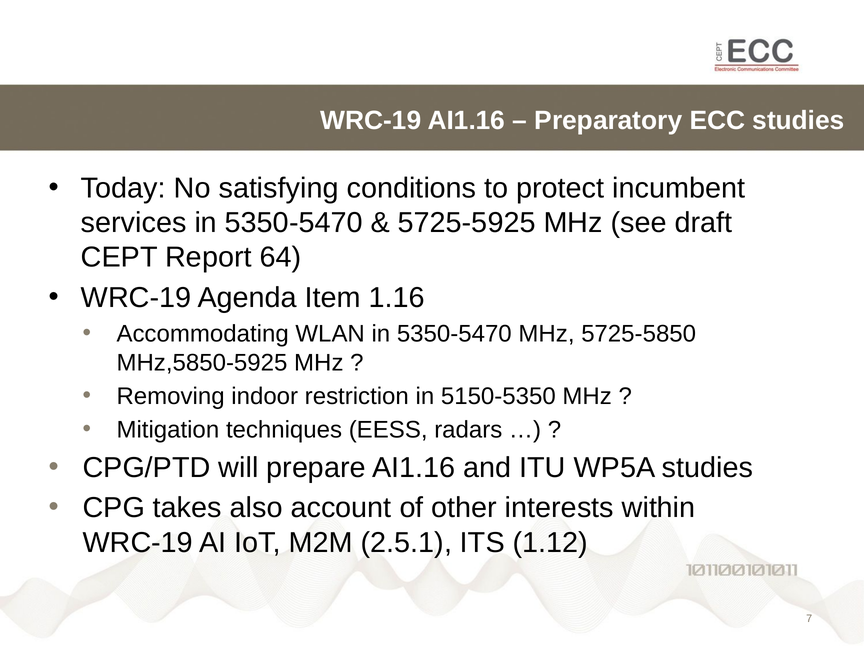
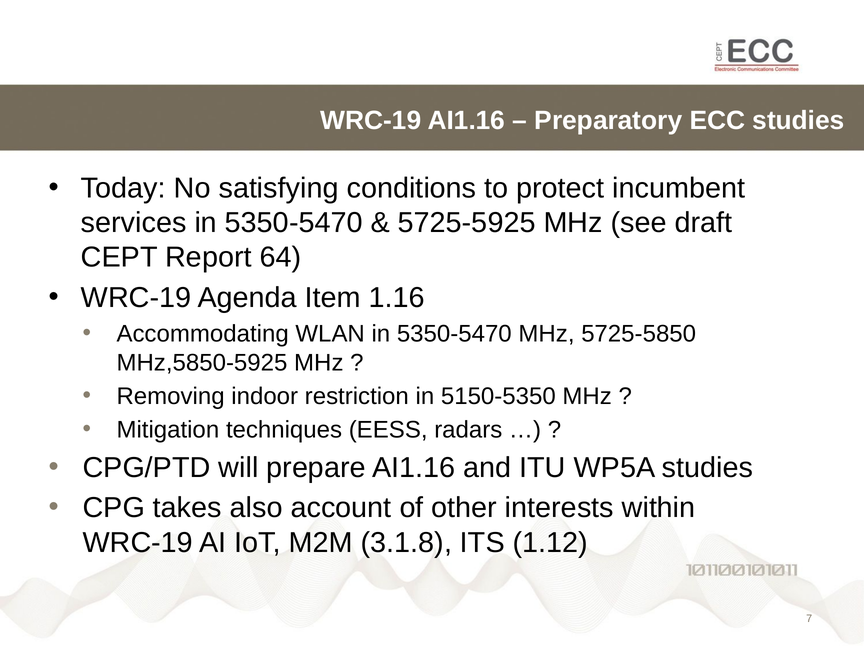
2.5.1: 2.5.1 -> 3.1.8 (406, 542)
